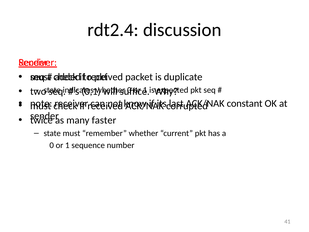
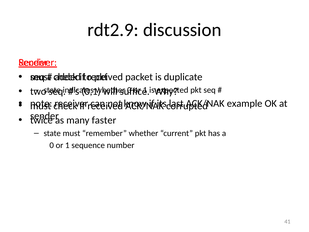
rdt2.4: rdt2.4 -> rdt2.9 (113, 30)
constant: constant -> example (245, 103)
